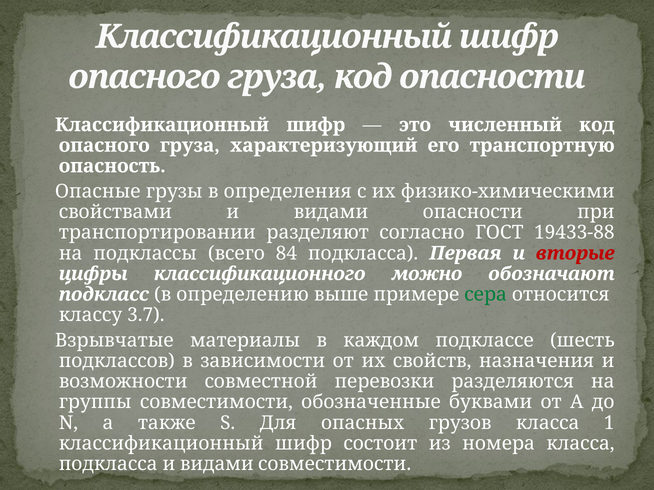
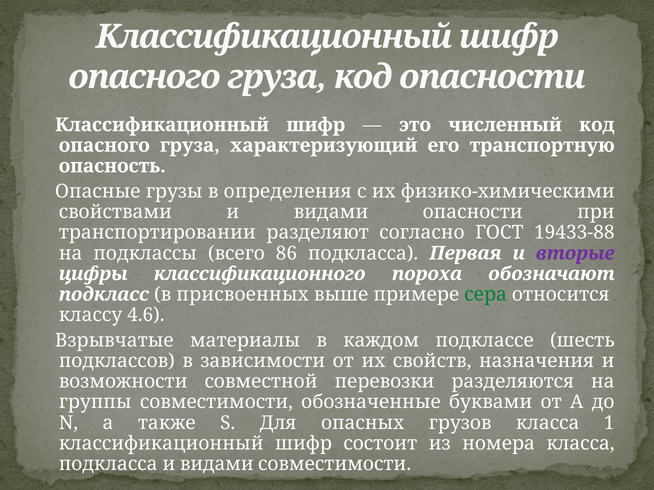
84: 84 -> 86 (286, 253)
вторые colour: red -> purple (575, 253)
можно: можно -> пороха (427, 274)
определению: определению -> присвоенных (242, 295)
3.7: 3.7 -> 4.6 (146, 315)
